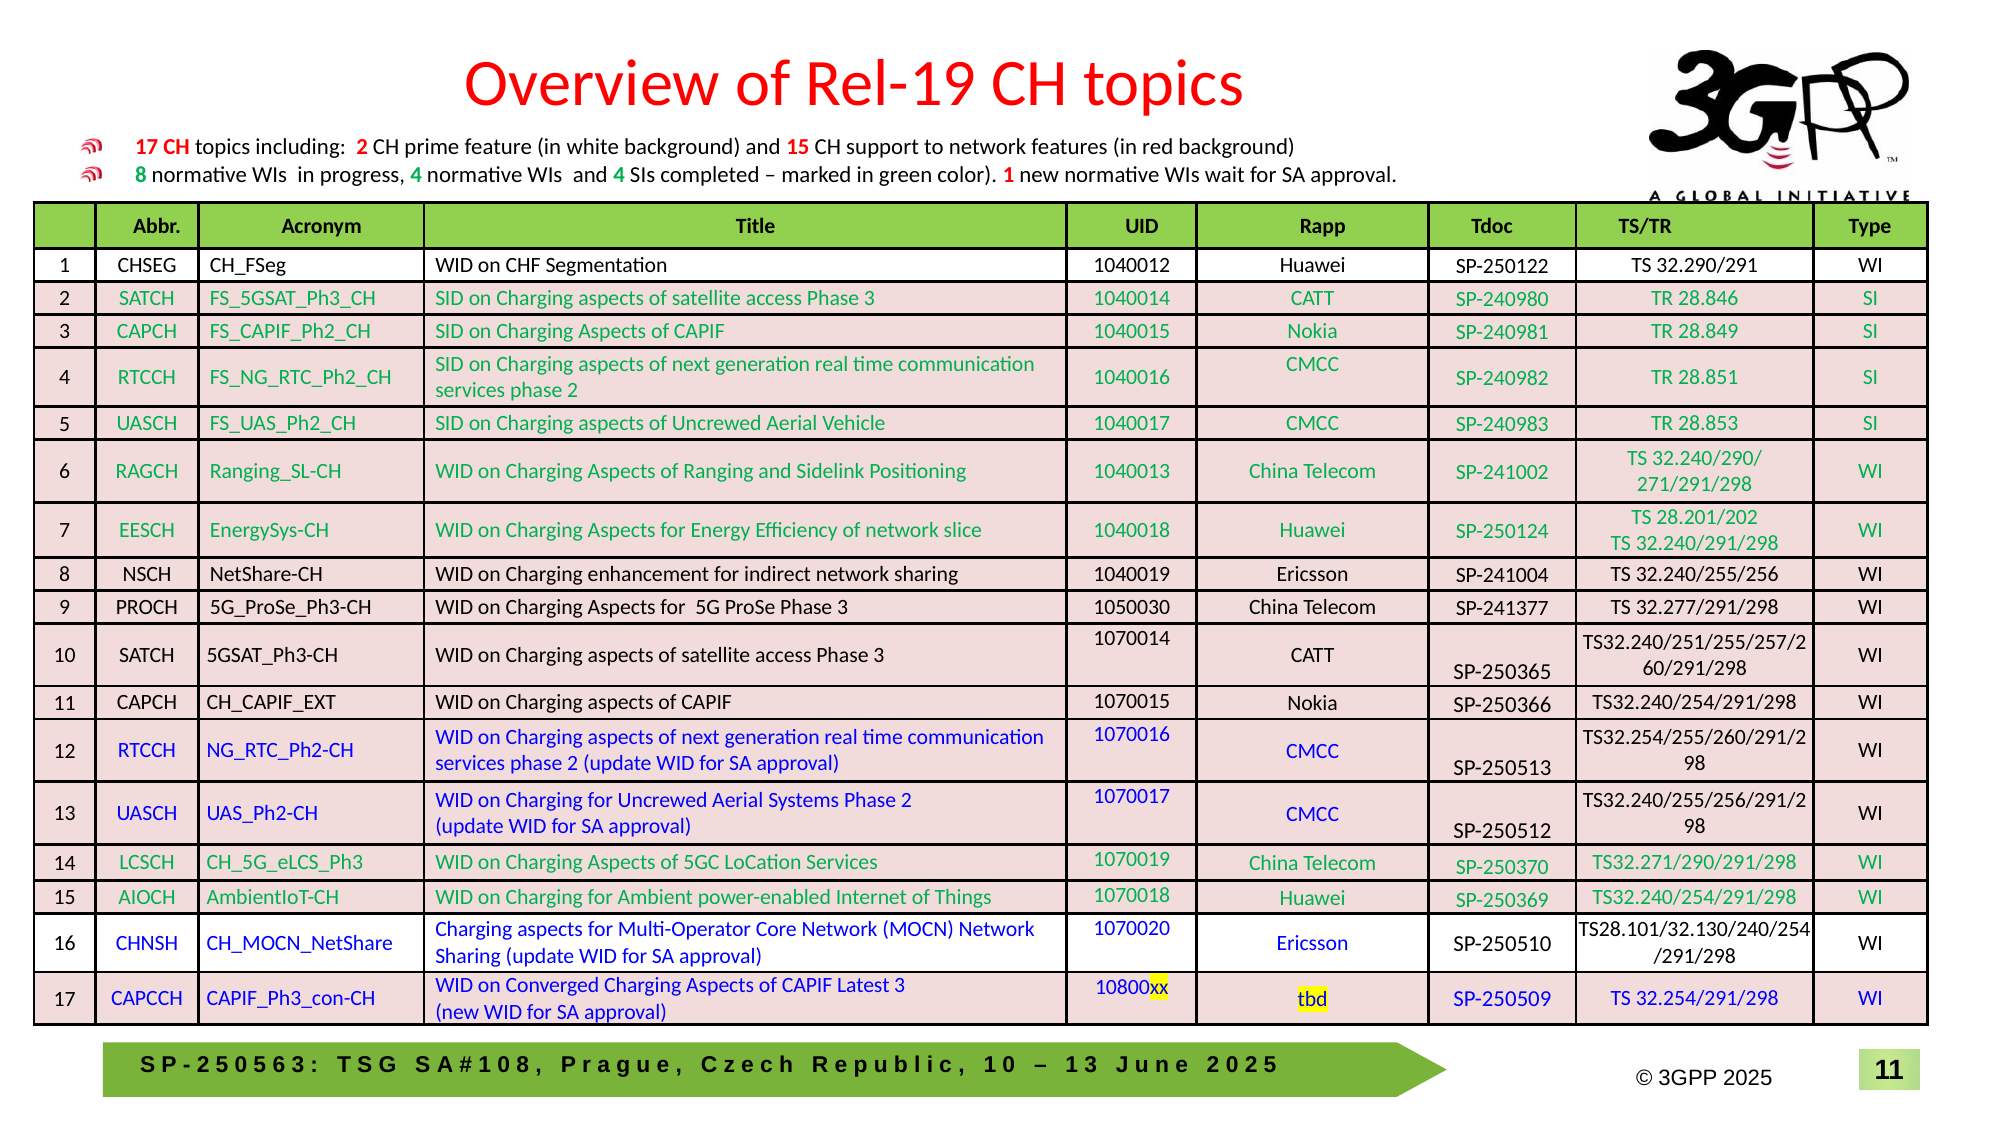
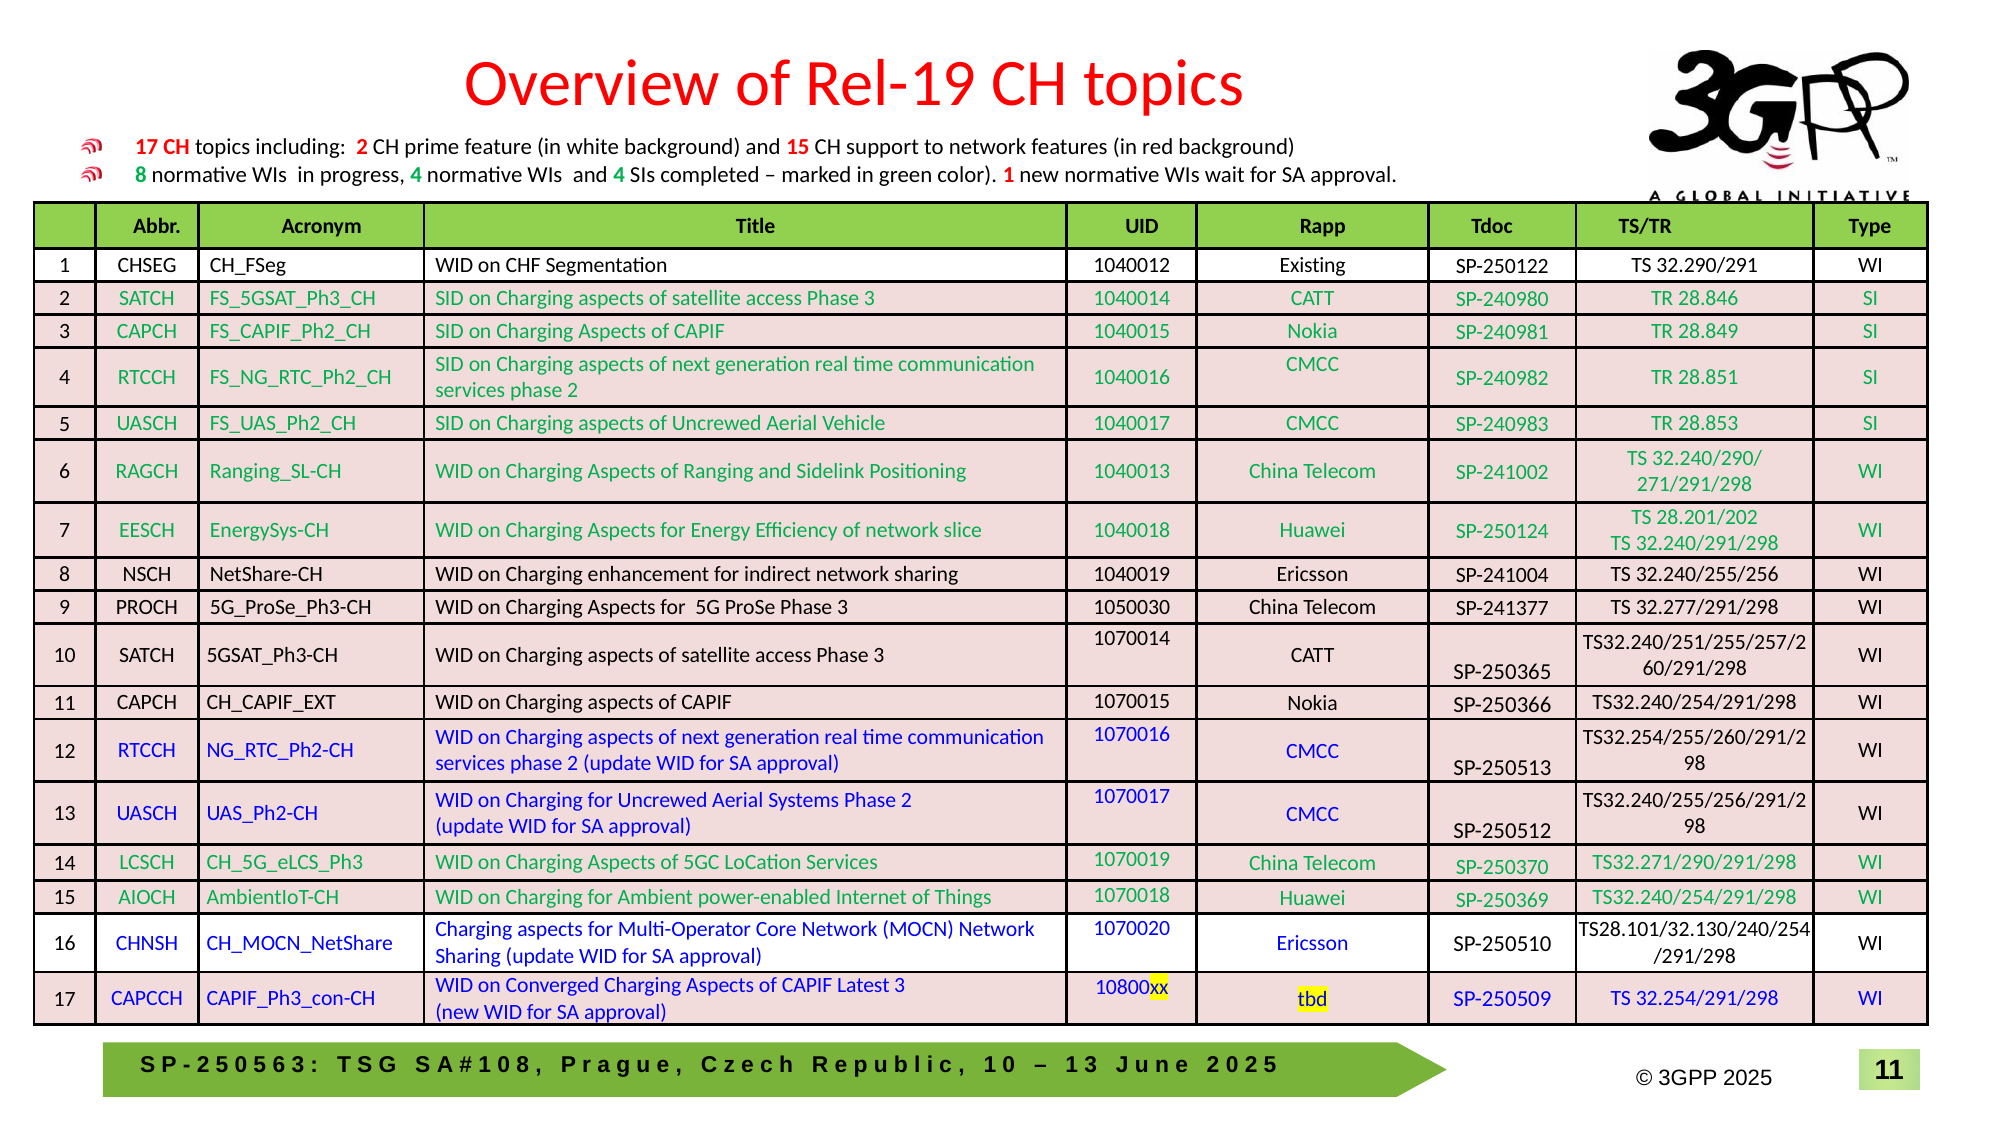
1040012 Huawei: Huawei -> Existing (1313, 265)
